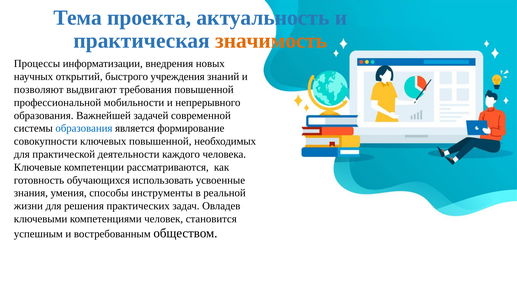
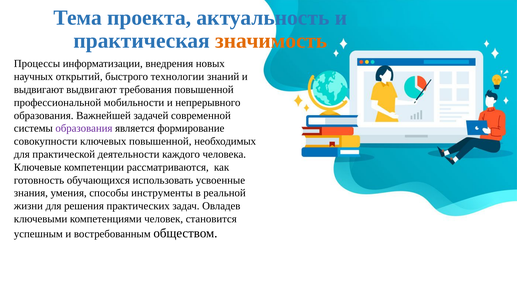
учреждения: учреждения -> технологии (177, 77)
позволяют: позволяют -> выдвигают (39, 90)
образования colour: blue -> purple (84, 128)
